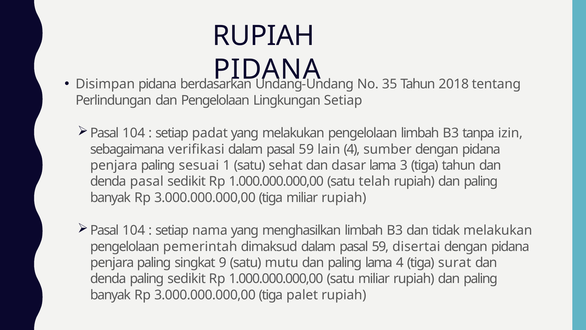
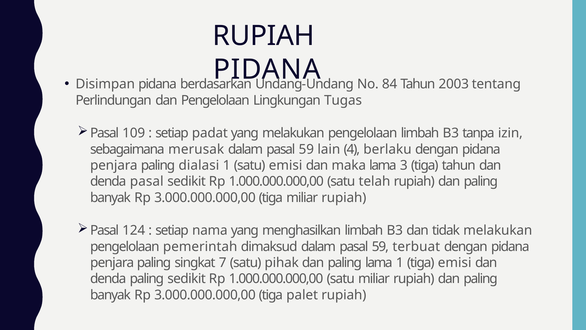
35: 35 -> 84 (390, 84)
2018: 2018 -> 2003 (454, 84)
Lingkungan Setiap: Setiap -> Tugas (343, 100)
104: 104 -> 109 (134, 133)
verifikasi: verifikasi -> merusak (196, 149)
sumber: sumber -> berlaku (387, 149)
sesuai: sesuai -> dialasi (199, 165)
satu sehat: sehat -> emisi (286, 165)
dasar: dasar -> maka (349, 165)
104: 104 -> 124 (134, 230)
disertai: disertai -> terbuat (416, 246)
9: 9 -> 7 (223, 262)
mutu: mutu -> pihak (282, 262)
lama 4: 4 -> 1 (400, 262)
tiga surat: surat -> emisi (455, 262)
